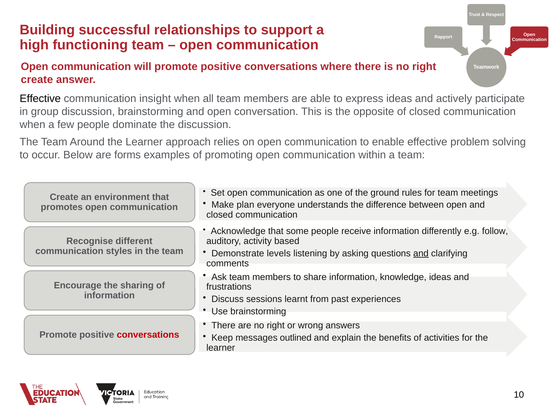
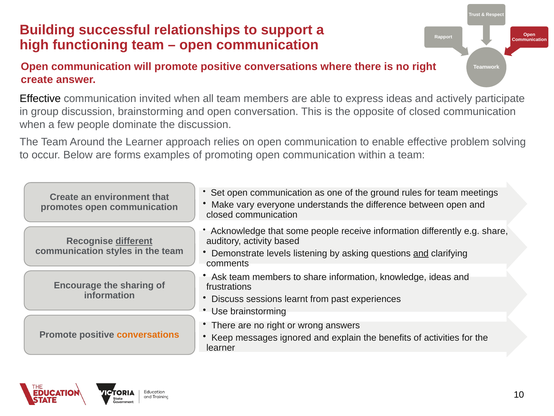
insight: insight -> invited (155, 98)
plan: plan -> vary (245, 205)
e.g follow: follow -> share (495, 231)
different underline: none -> present (134, 241)
conversations colour: red -> orange (148, 334)
outlined: outlined -> ignored (296, 337)
